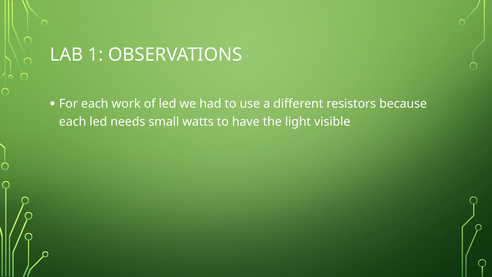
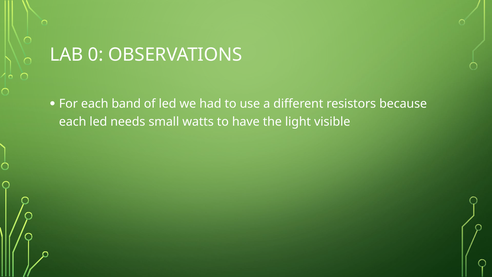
1: 1 -> 0 (96, 55)
work: work -> band (126, 104)
